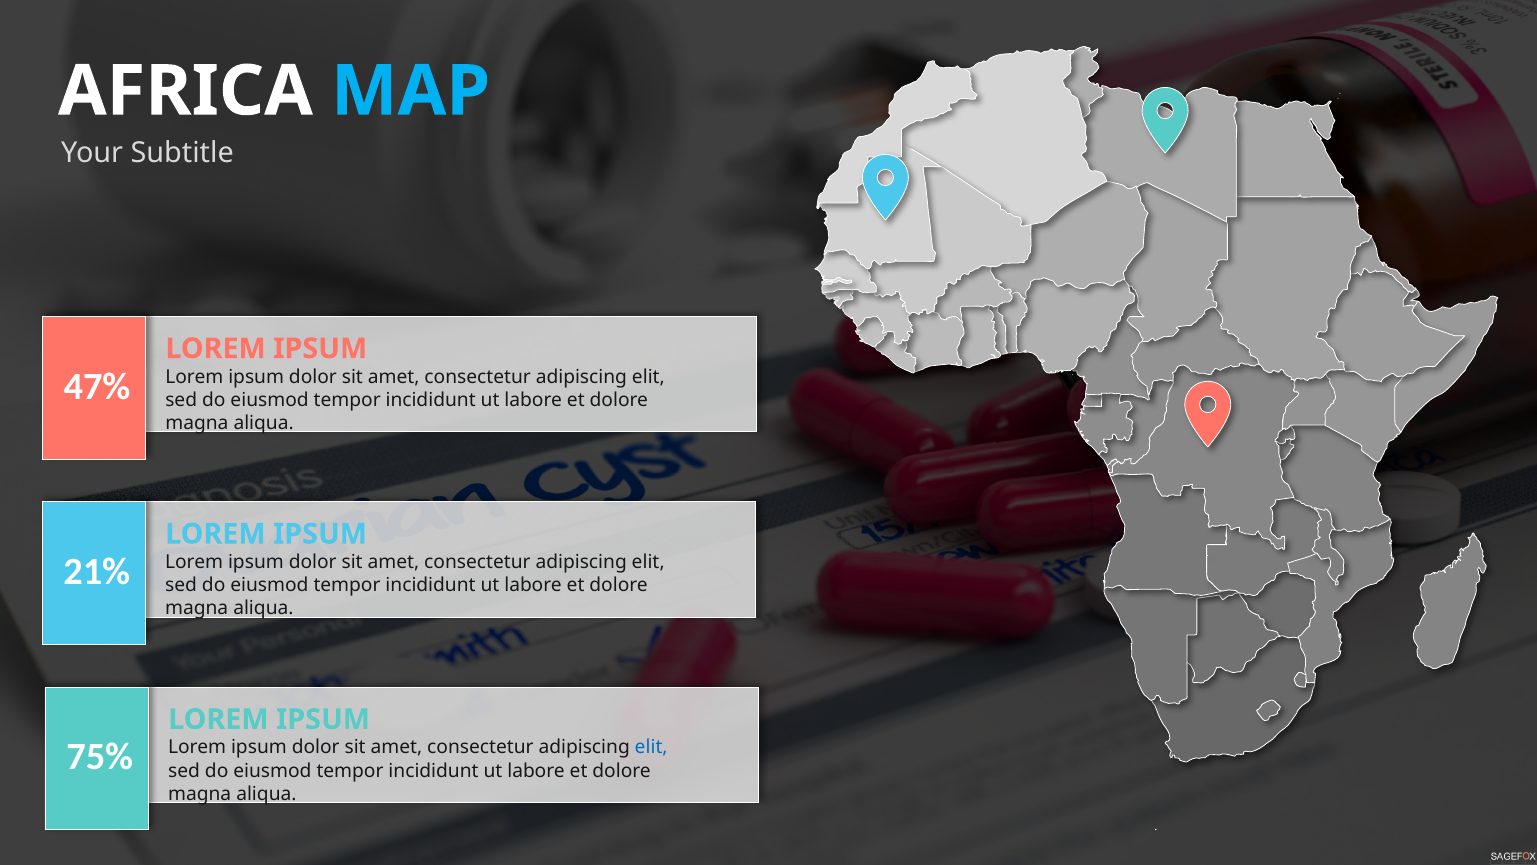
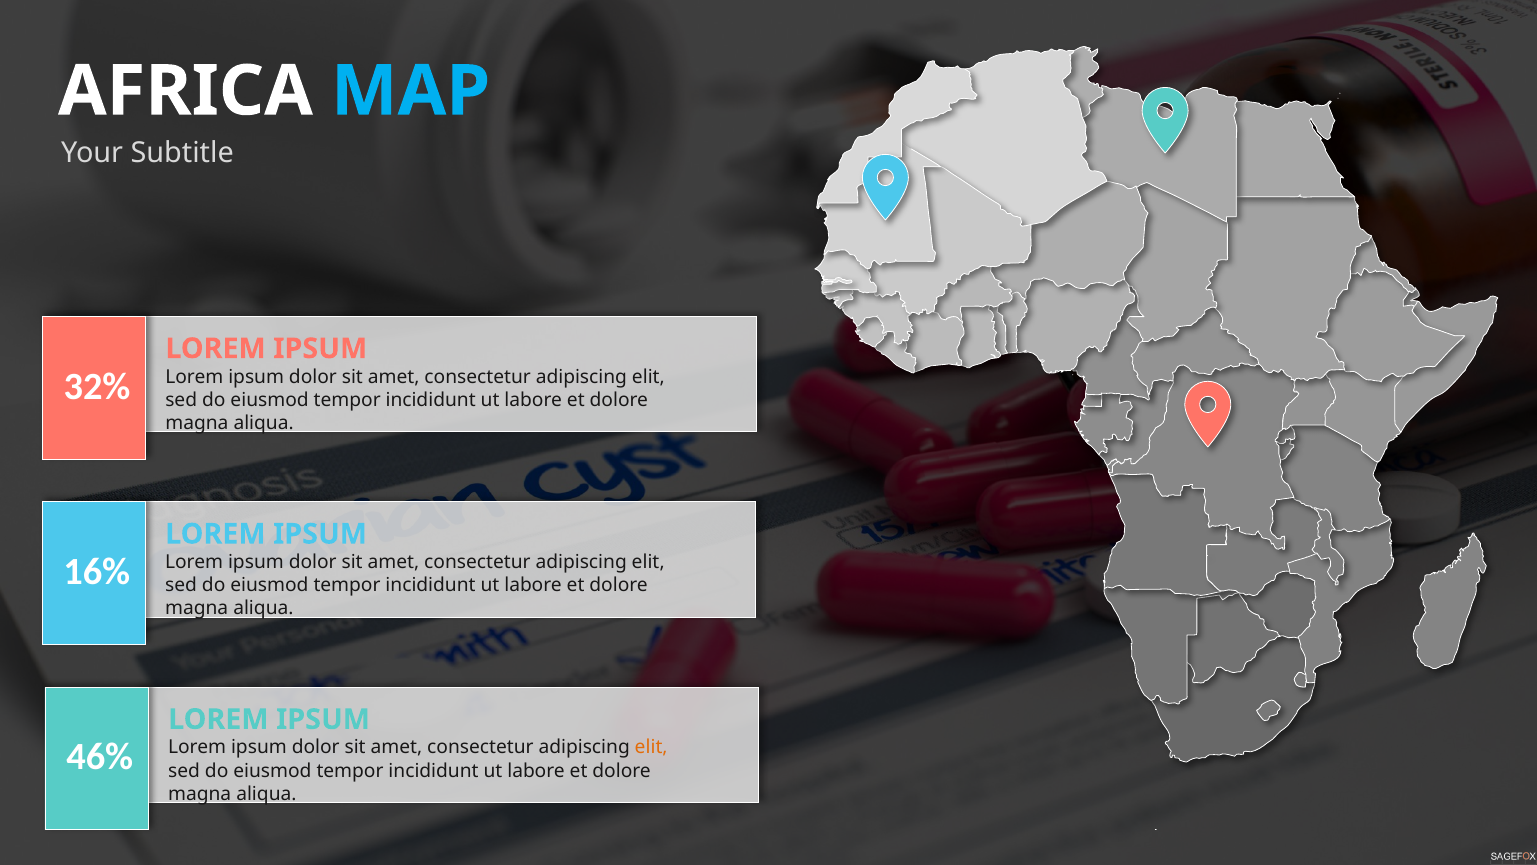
47%: 47% -> 32% (97, 386)
21%: 21% -> 16% (97, 572)
75%: 75% -> 46% (100, 757)
elit colour: blue -> orange (651, 747)
